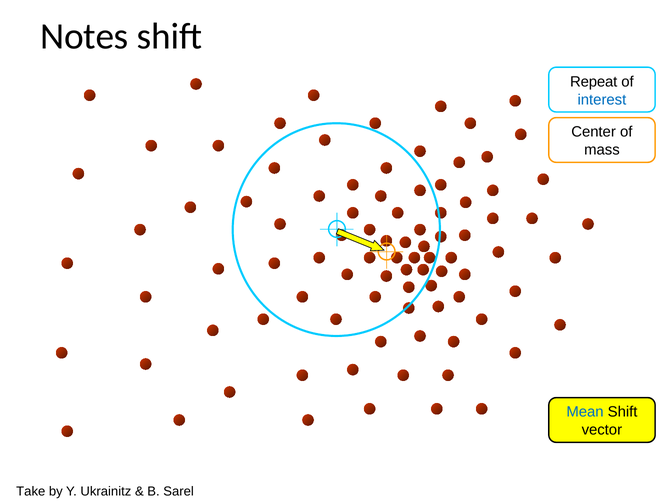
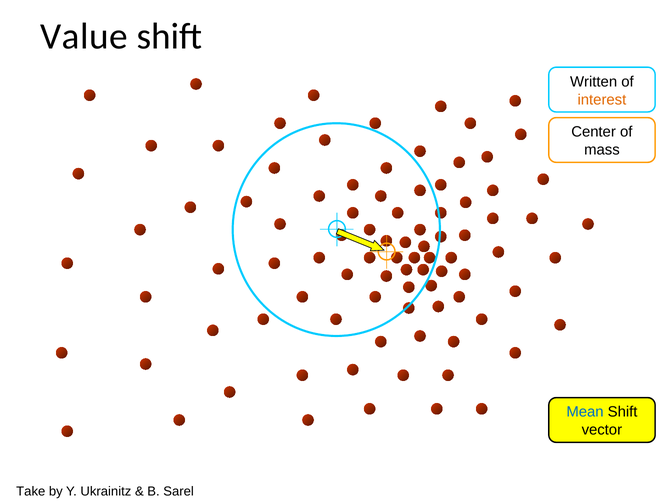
Notes: Notes -> Value (84, 36)
Repeat: Repeat -> Written (594, 82)
interest colour: blue -> orange (602, 100)
